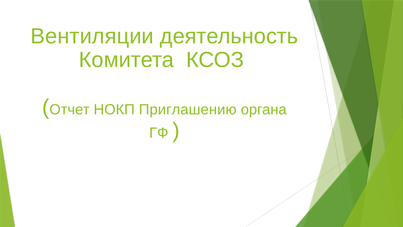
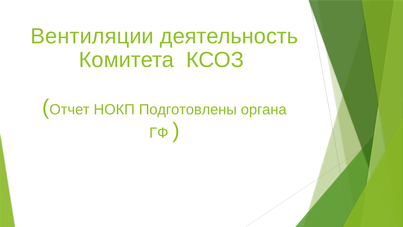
Приглашению: Приглашению -> Подготовлены (188, 109)
